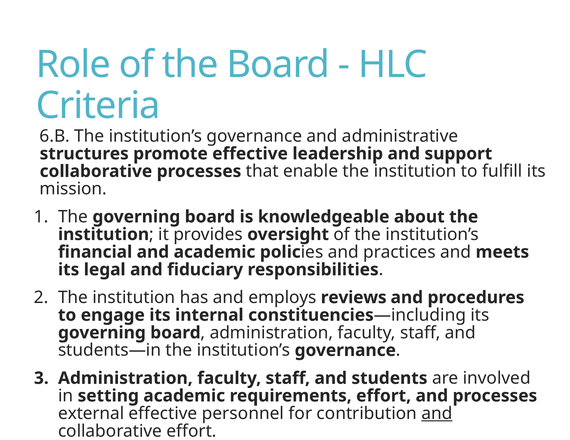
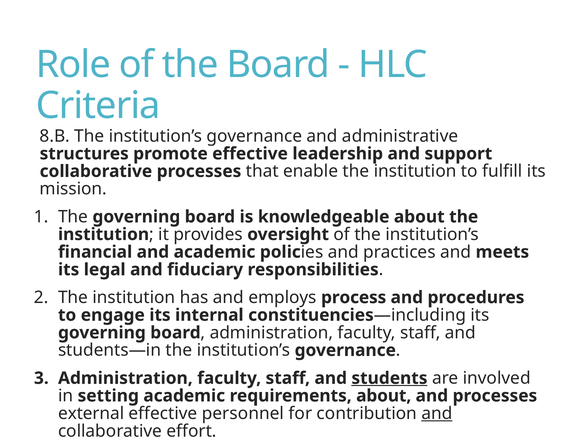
6.B: 6.B -> 8.B (55, 136)
reviews: reviews -> process (354, 298)
students underline: none -> present (389, 379)
requirements effort: effort -> about (384, 396)
